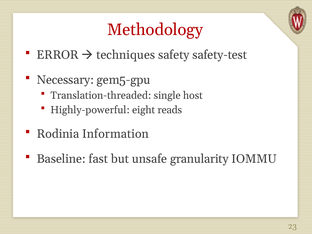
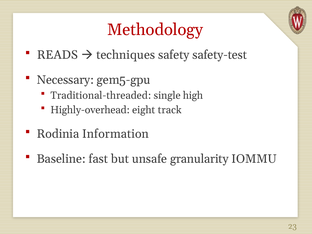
ERROR: ERROR -> READS (58, 55)
Translation-threaded: Translation-threaded -> Traditional-threaded (101, 95)
host: host -> high (193, 95)
Highly-powerful: Highly-powerful -> Highly-overhead (90, 110)
reads: reads -> track (170, 110)
